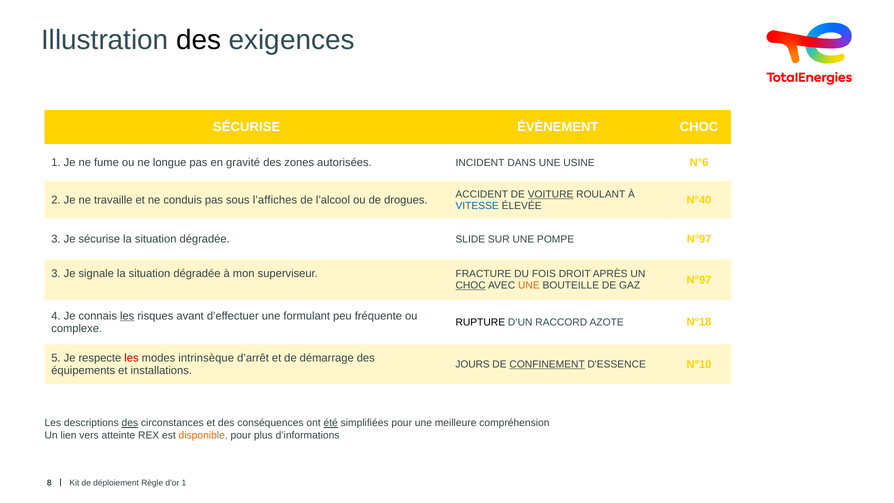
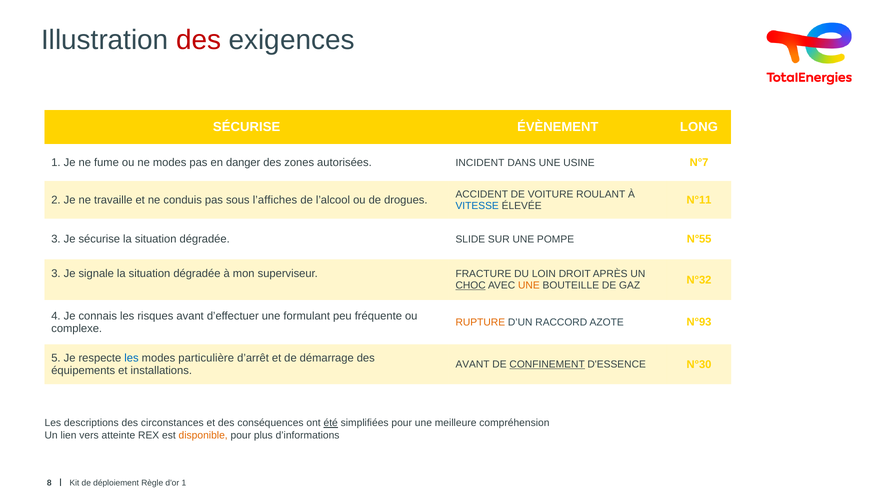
des colour: black -> red (199, 40)
ÉVÈNEMENT CHOC: CHOC -> LONG (699, 127)
ne longue: longue -> modes (170, 163)
gravité: gravité -> danger (243, 163)
N°6: N°6 -> N°7 (699, 163)
VOITURE underline: present -> none (551, 194)
N°40: N°40 -> N°11 (699, 200)
POMPE N°97: N°97 -> N°55 (699, 239)
FOIS: FOIS -> LOIN (544, 274)
N°97: N°97 -> N°32 (699, 280)
les underline: present -> none (127, 316)
RUPTURE colour: black -> orange (480, 322)
N°18: N°18 -> N°93 (699, 322)
les colour: red -> blue (131, 358)
intrinsèque: intrinsèque -> particulière (206, 358)
JOURS: JOURS -> AVANT (473, 364)
N°10: N°10 -> N°30 (699, 364)
des underline: present -> none (130, 423)
